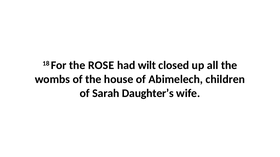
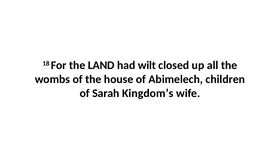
ROSE: ROSE -> LAND (101, 66)
Daughter’s: Daughter’s -> Kingdom’s (148, 94)
